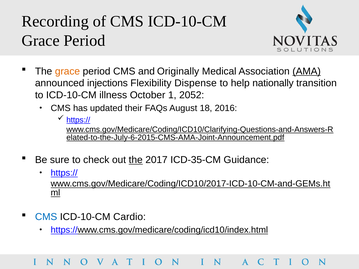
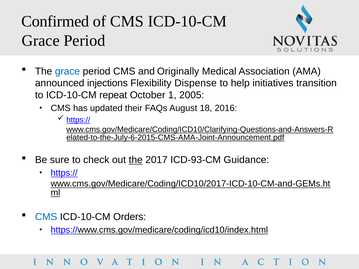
Recording: Recording -> Confirmed (55, 21)
grace colour: orange -> blue (67, 71)
AMA underline: present -> none (307, 71)
nationally: nationally -> initiatives (273, 83)
illness: illness -> repeat (113, 95)
2052: 2052 -> 2005 (192, 95)
ICD-35-CM: ICD-35-CM -> ICD-93-CM (196, 160)
Cardio: Cardio -> Orders (130, 217)
